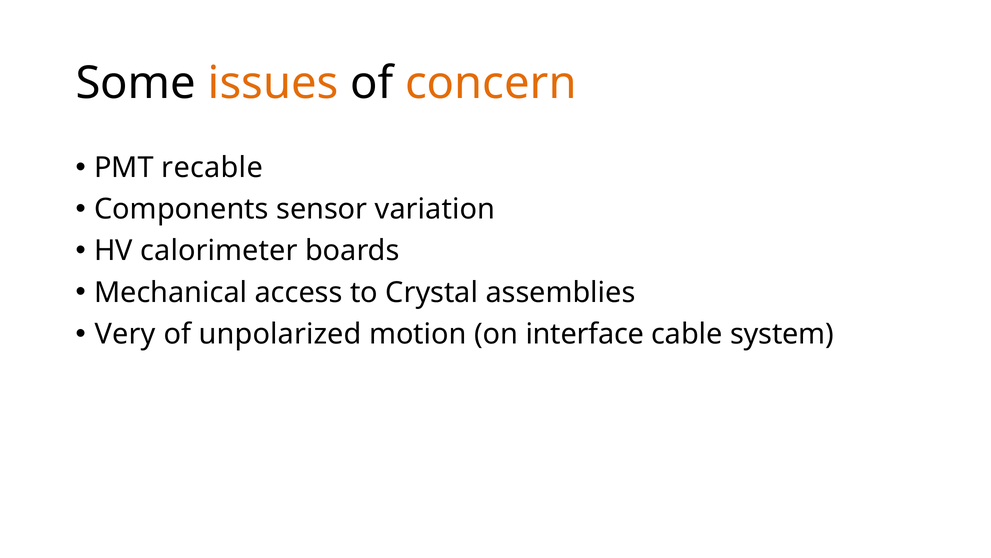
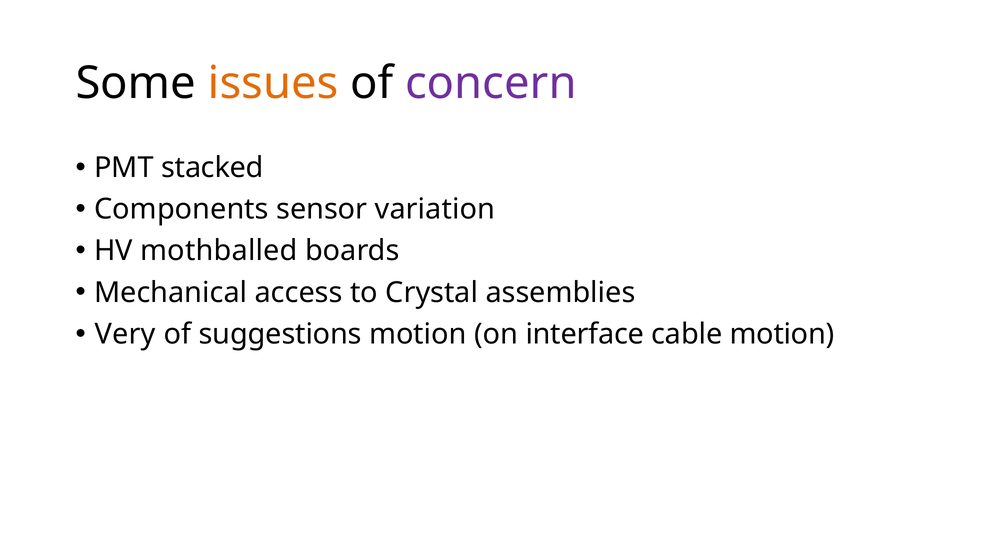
concern colour: orange -> purple (491, 83)
recable: recable -> stacked (212, 168)
calorimeter: calorimeter -> mothballed (219, 251)
unpolarized: unpolarized -> suggestions (280, 334)
cable system: system -> motion (782, 334)
